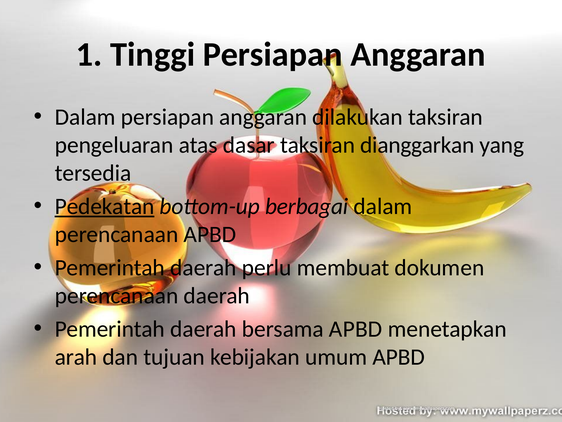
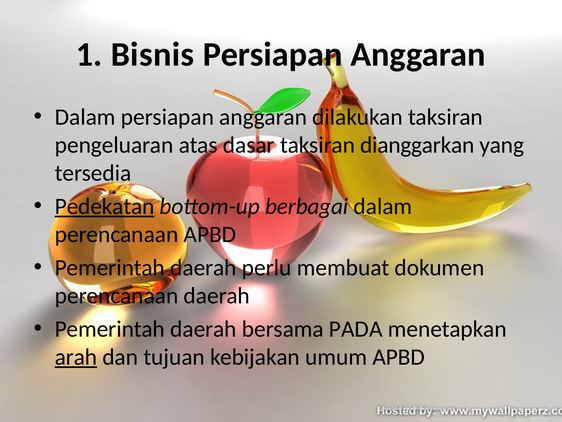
Tinggi: Tinggi -> Bisnis (153, 54)
bersama APBD: APBD -> PADA (356, 329)
arah underline: none -> present (76, 357)
